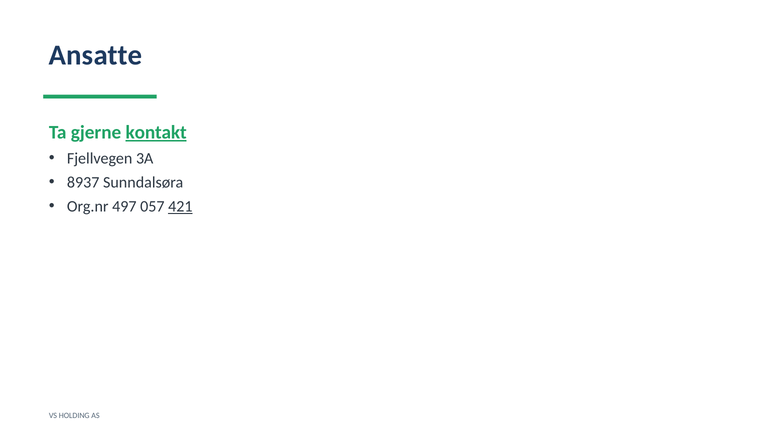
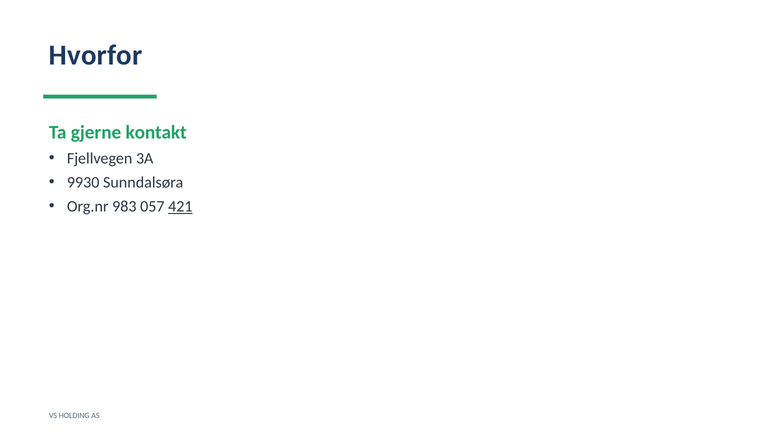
Ansatte: Ansatte -> Hvorfor (96, 55)
kontakt underline: present -> none (156, 132)
8937: 8937 -> 9930 (83, 182)
497: 497 -> 983 (124, 206)
